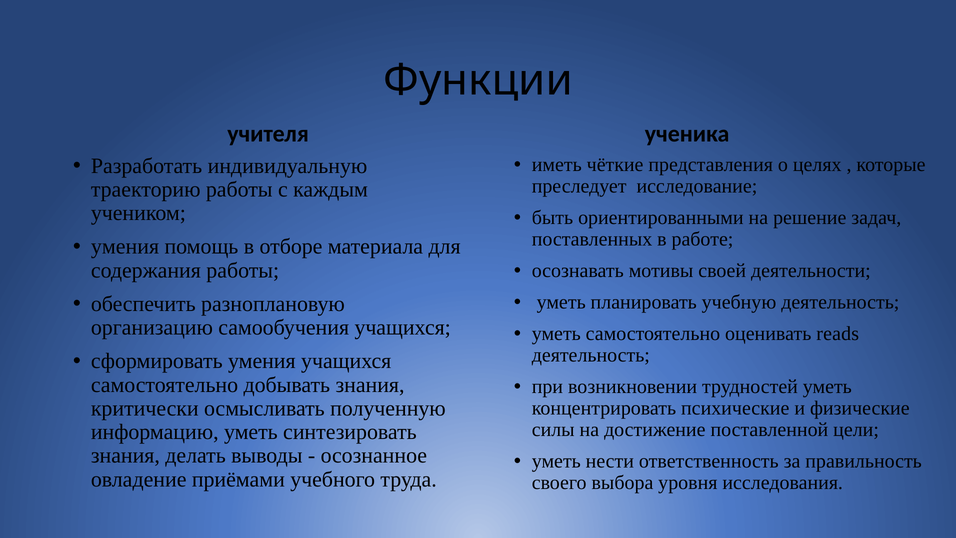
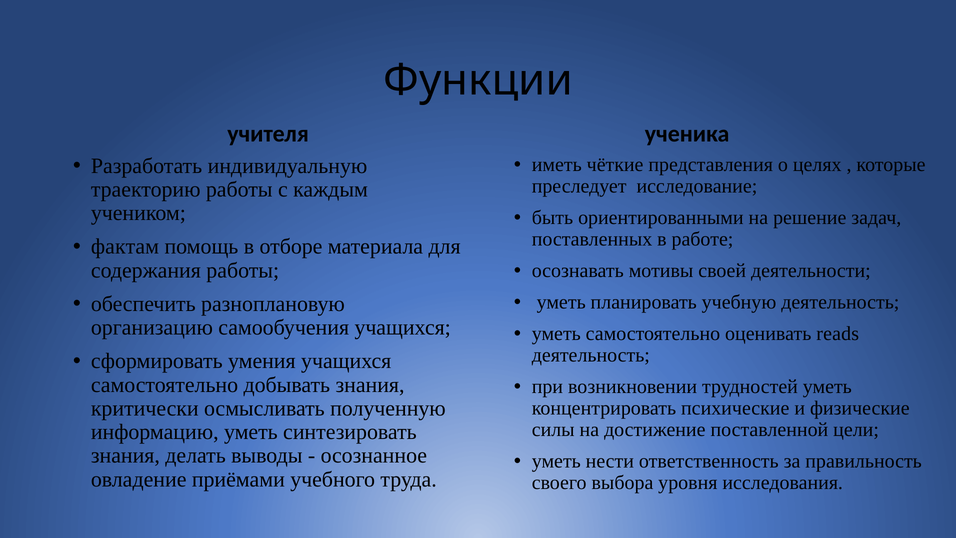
умения: умения -> фактам (125, 247)
